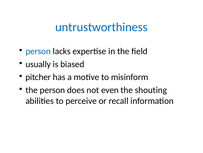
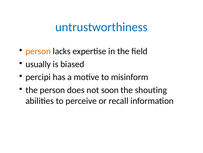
person colour: blue -> orange (38, 51)
pitcher: pitcher -> percipi (38, 77)
even: even -> soon (110, 90)
